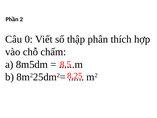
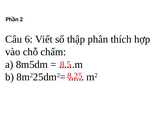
0: 0 -> 6 (29, 39)
